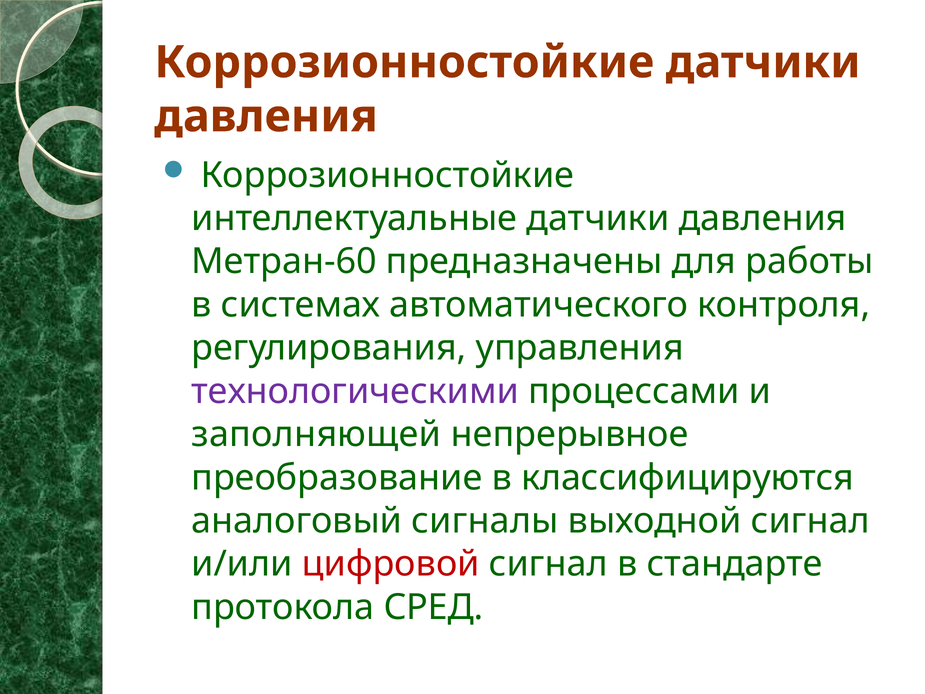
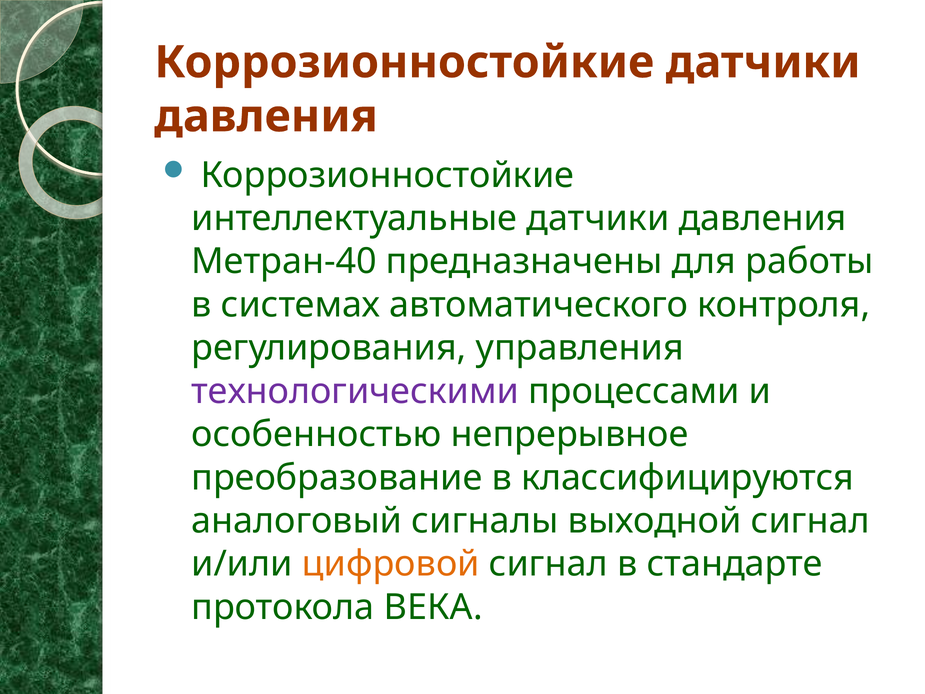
Метран-60: Метран-60 -> Метран-40 (284, 262)
заполняющей: заполняющей -> особенностью (316, 434)
цифровой colour: red -> orange (391, 564)
СРЕД: СРЕД -> ВЕКА (433, 607)
